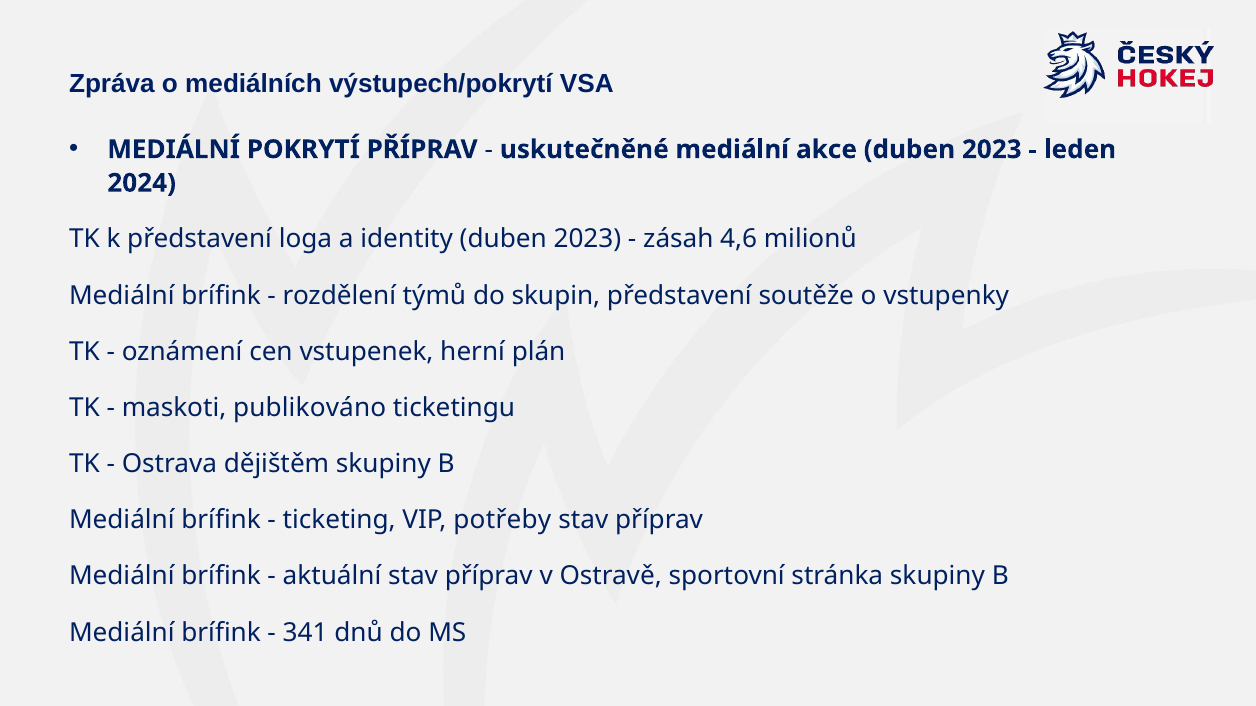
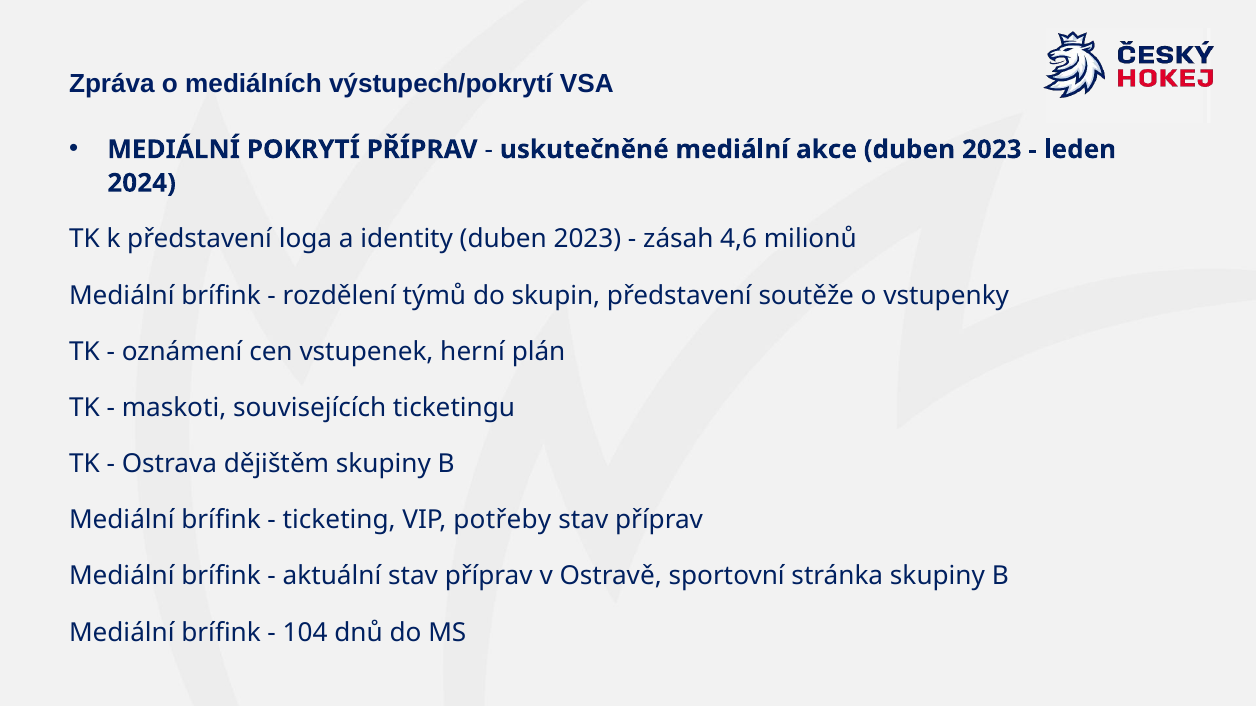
publikováno: publikováno -> souvisejících (310, 408)
341: 341 -> 104 (305, 633)
